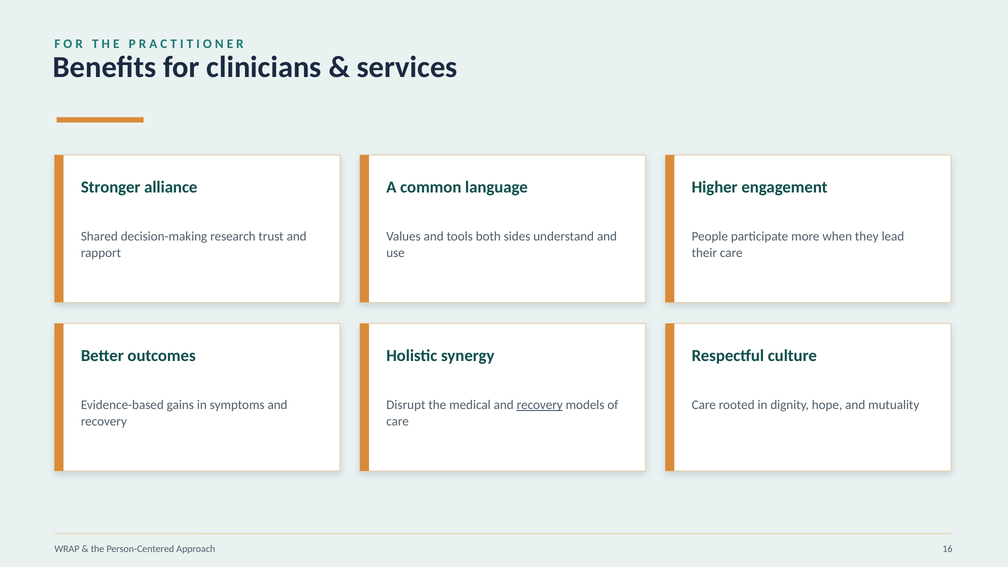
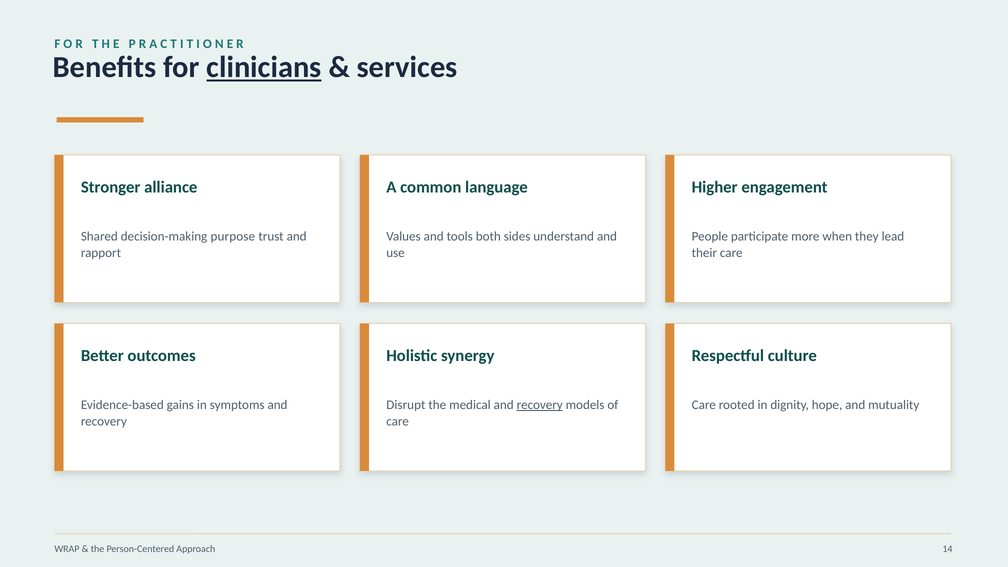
clinicians underline: none -> present (264, 67)
research: research -> purpose (233, 236)
16: 16 -> 14 (947, 549)
